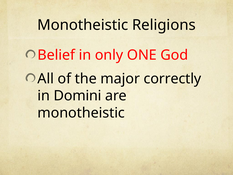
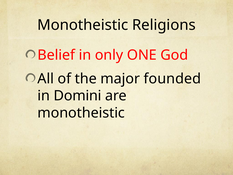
correctly: correctly -> founded (172, 79)
